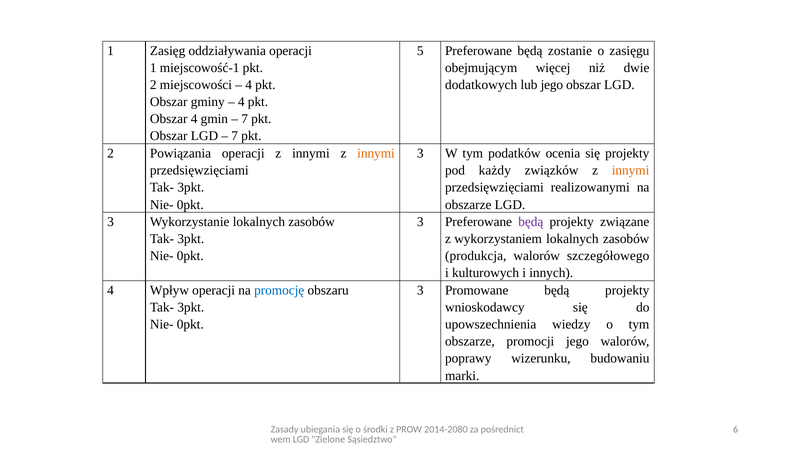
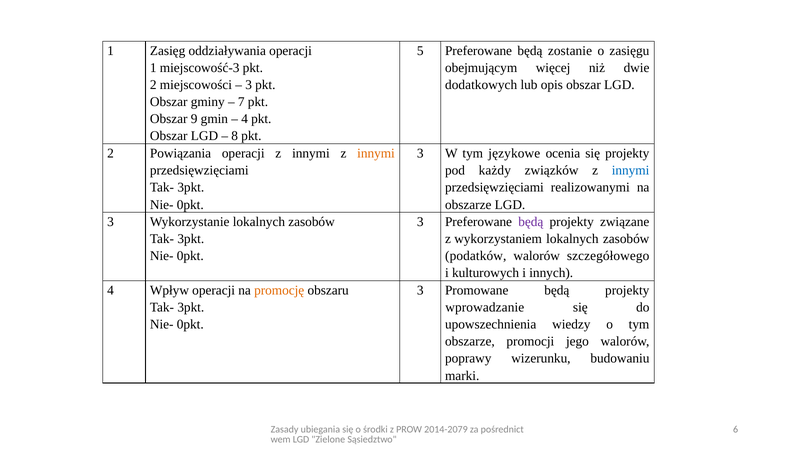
miejscowość-1: miejscowość-1 -> miejscowość-3 (200, 68)
4: 4 -> 3 (249, 85)
lub jego: jego -> opis (552, 85)
4: 4 -> 7 (241, 102)
Obszar 4: 4 -> 9 (194, 119)
7: 7 -> 4 (245, 119)
7: 7 -> 8 (235, 136)
podatków: podatków -> językowe (514, 153)
innymi colour: orange -> blue (631, 170)
produkcja: produkcja -> podatków (476, 256)
promocję colour: blue -> orange (279, 290)
wnioskodawcy: wnioskodawcy -> wprowadzanie (485, 307)
2014-2080: 2014-2080 -> 2014-2079 (446, 429)
